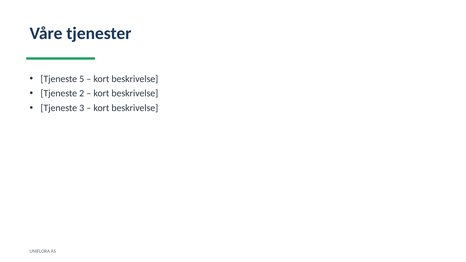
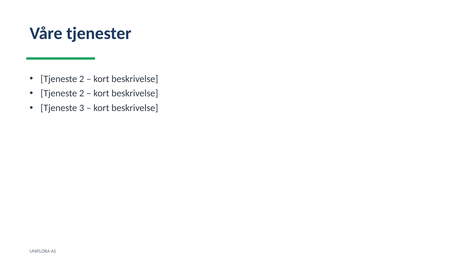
5: 5 -> 2 (82, 79)
